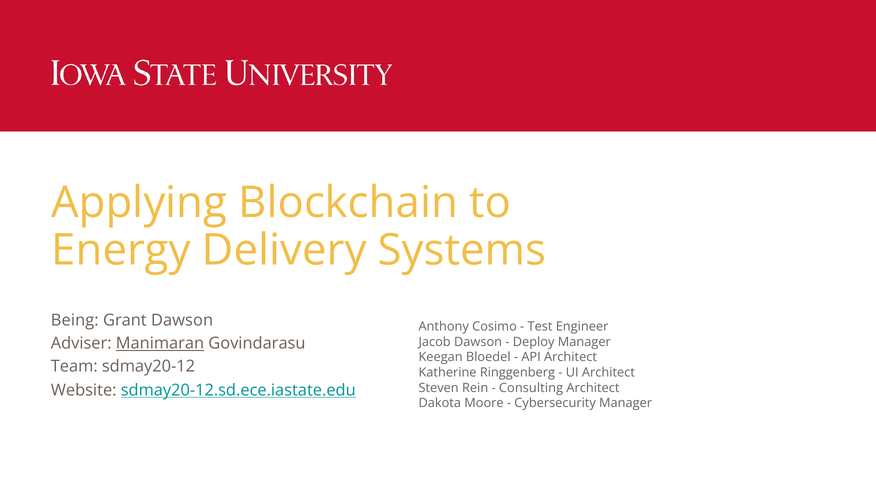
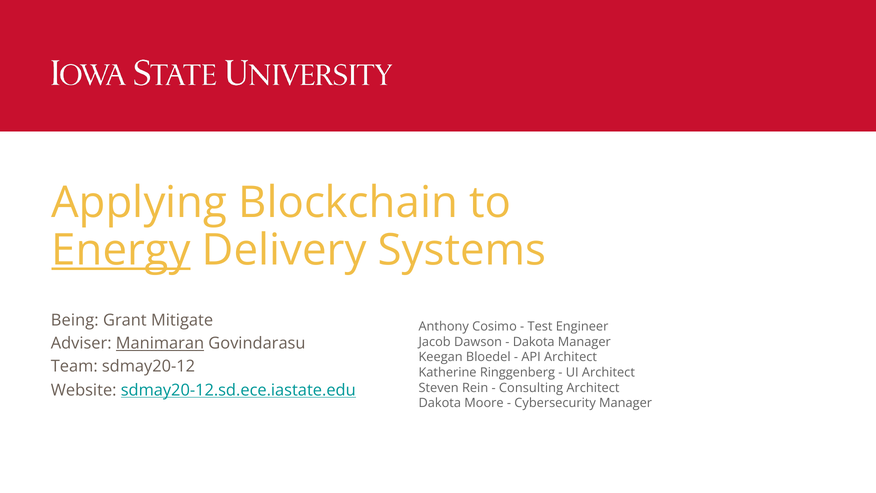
Energy underline: none -> present (121, 250)
Grant Dawson: Dawson -> Mitigate (182, 320)
Deploy: Deploy -> Dakota (534, 342)
